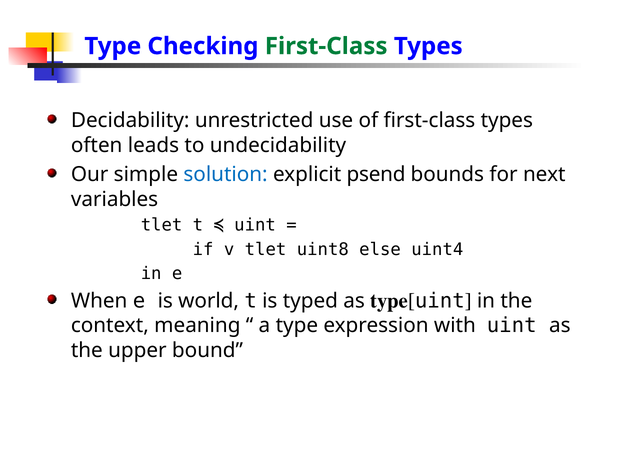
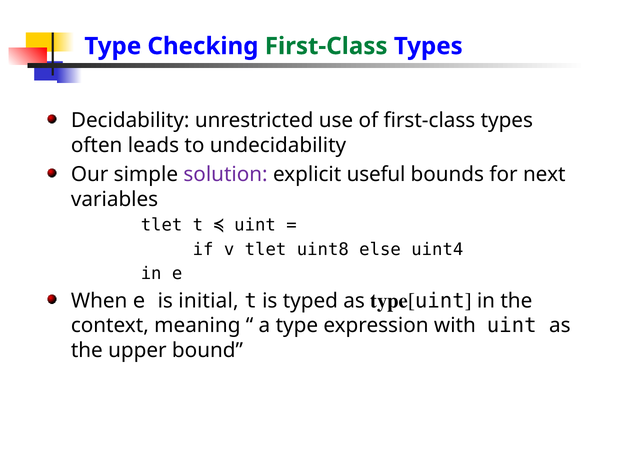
solution colour: blue -> purple (226, 174)
psend: psend -> useful (376, 174)
world: world -> initial (208, 301)
